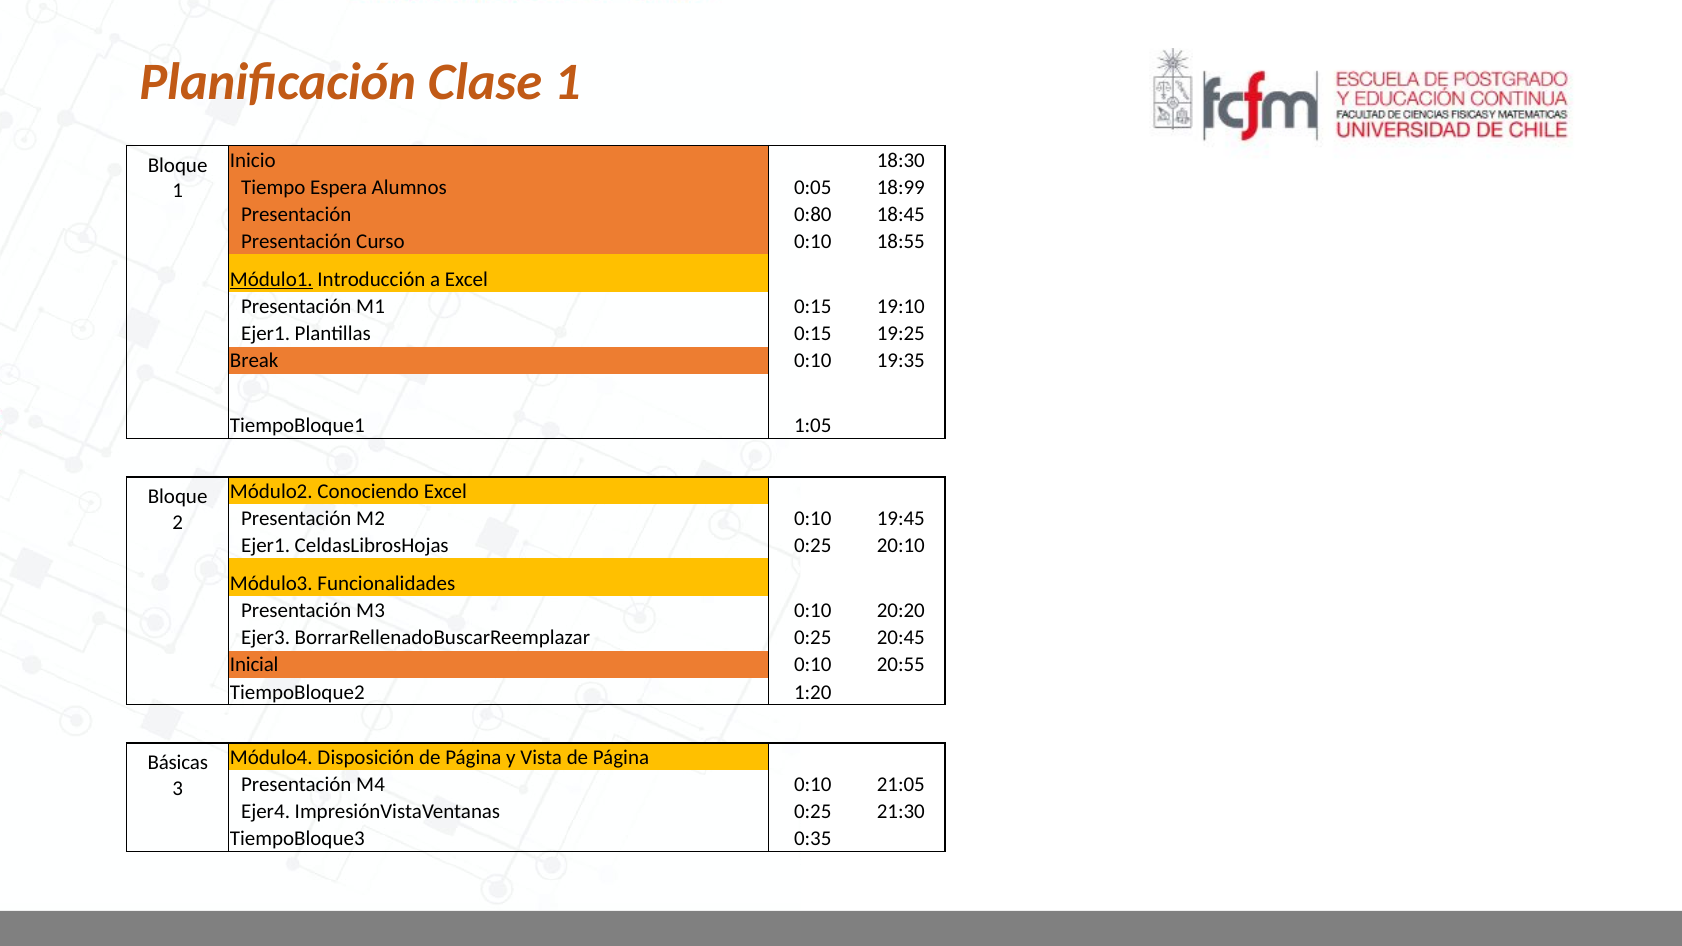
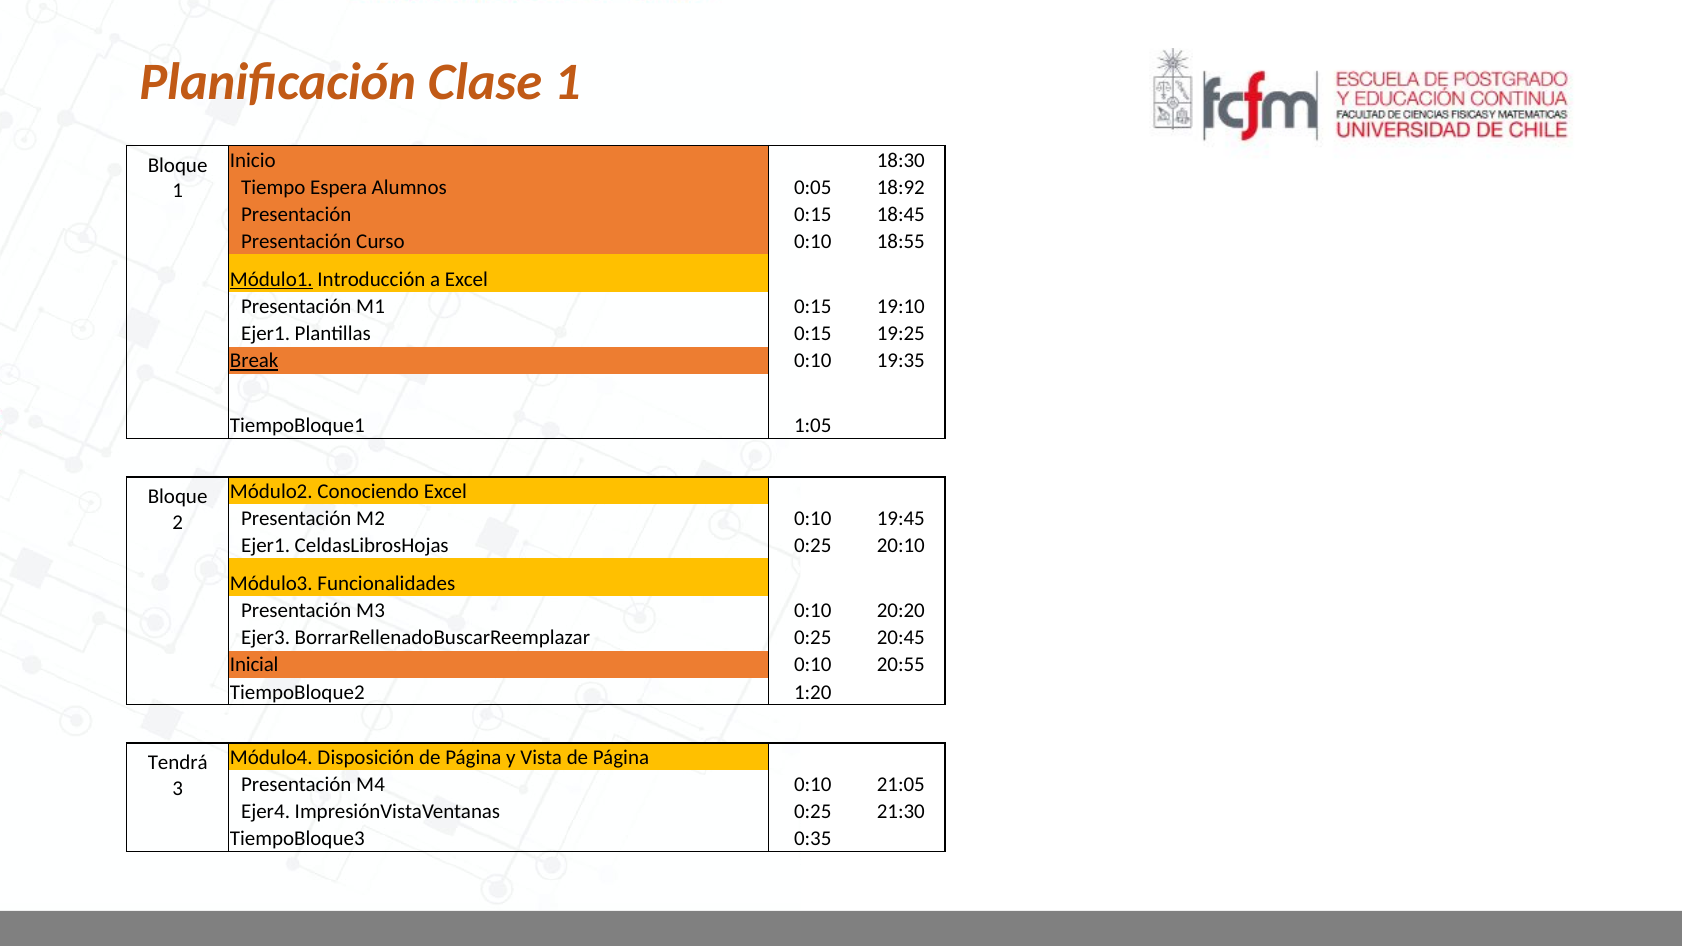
18:99: 18:99 -> 18:92 (901, 187)
Presentación 0:80: 0:80 -> 0:15 (813, 214)
Break underline: none -> present (254, 361)
Básicas: Básicas -> Tendrá (178, 763)
